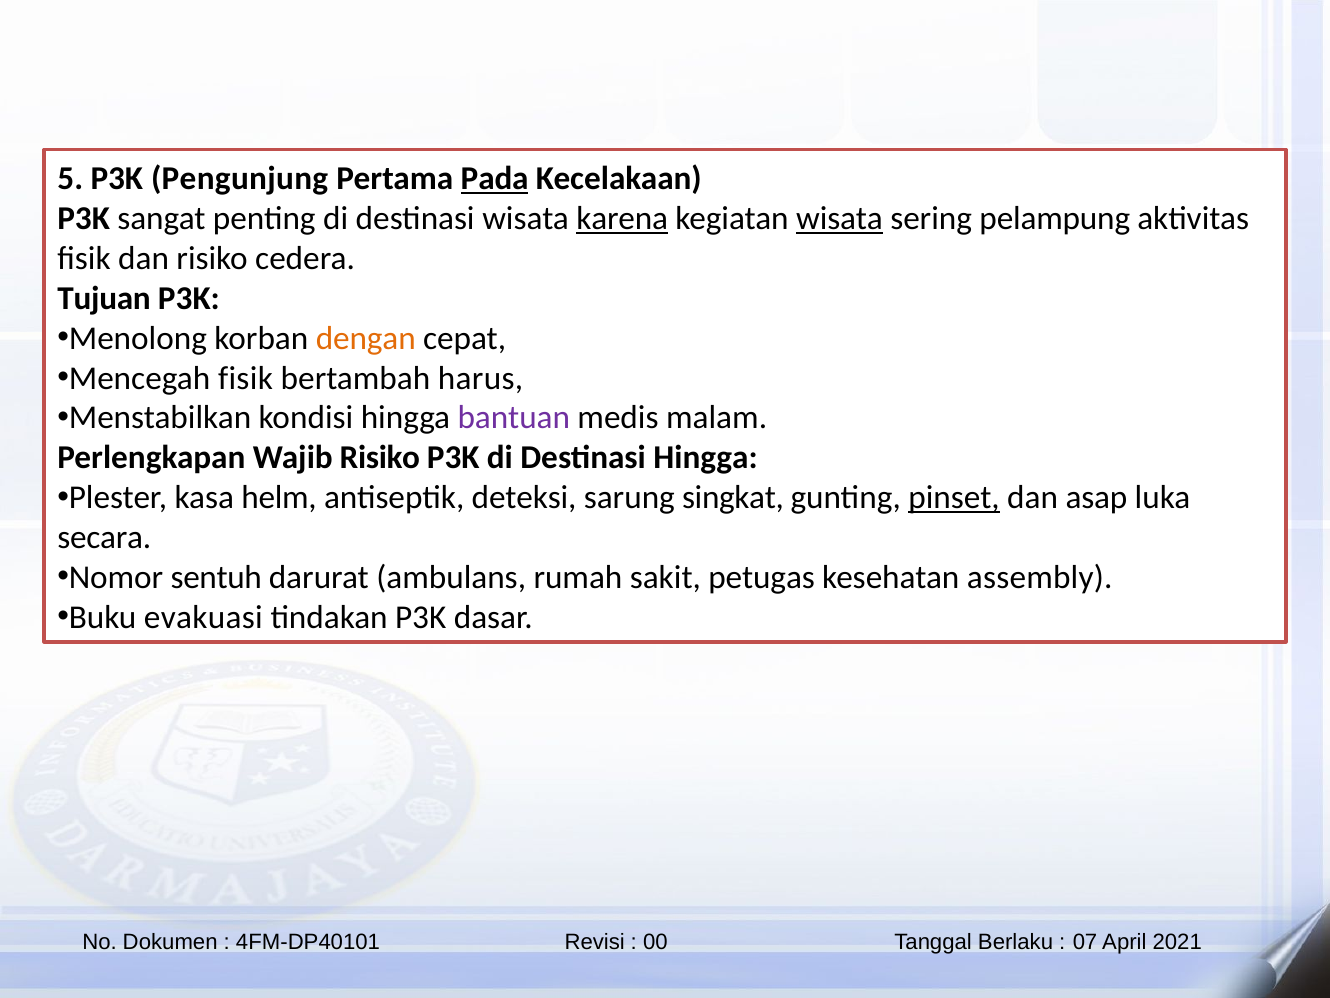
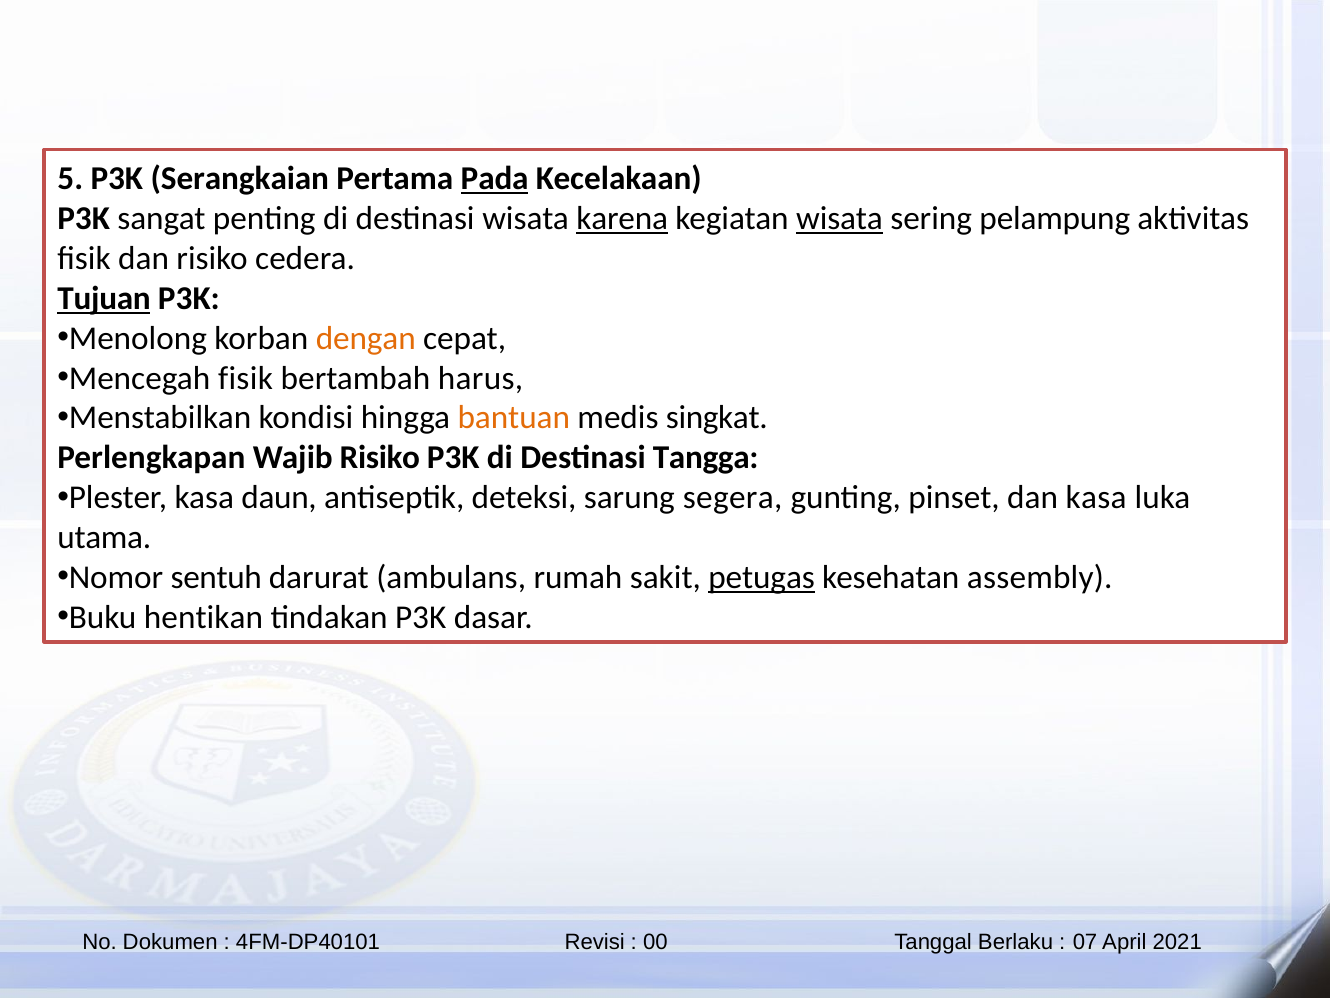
Pengunjung: Pengunjung -> Serangkaian (240, 178)
Tujuan underline: none -> present (104, 298)
bantuan colour: purple -> orange (514, 418)
malam: malam -> singkat (717, 418)
Destinasi Hingga: Hingga -> Tangga (706, 458)
helm: helm -> daun (279, 498)
singkat: singkat -> segera (733, 498)
pinset underline: present -> none (954, 498)
dan asap: asap -> kasa (1096, 498)
secara: secara -> utama (104, 537)
petugas underline: none -> present (762, 577)
evakuasi: evakuasi -> hentikan (203, 617)
